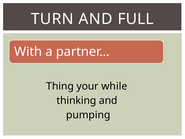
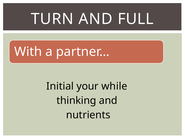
Thing: Thing -> Initial (60, 86)
pumping: pumping -> nutrients (88, 115)
